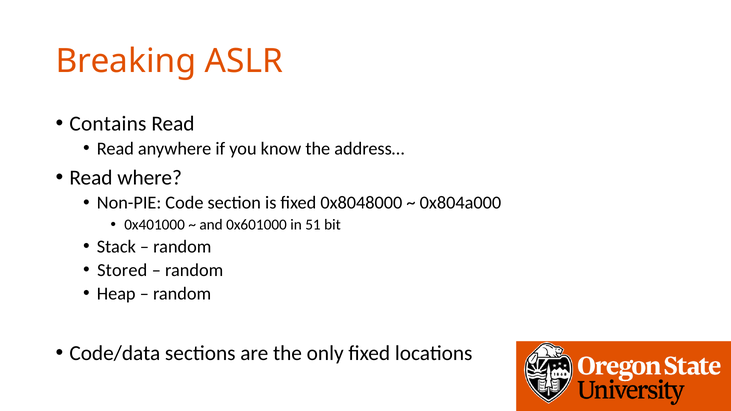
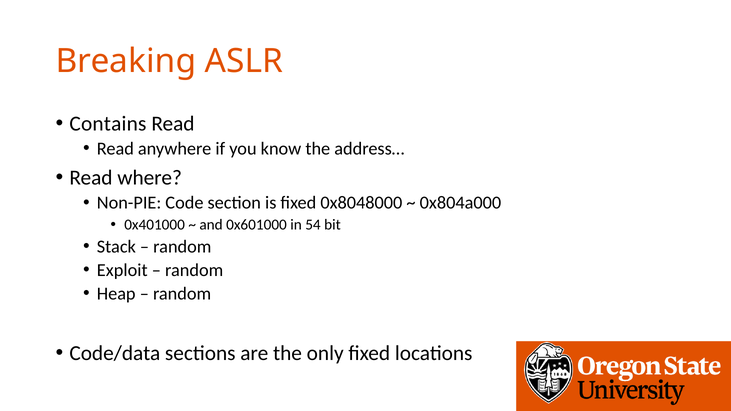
51: 51 -> 54 (313, 225)
Stored: Stored -> Exploit (122, 270)
